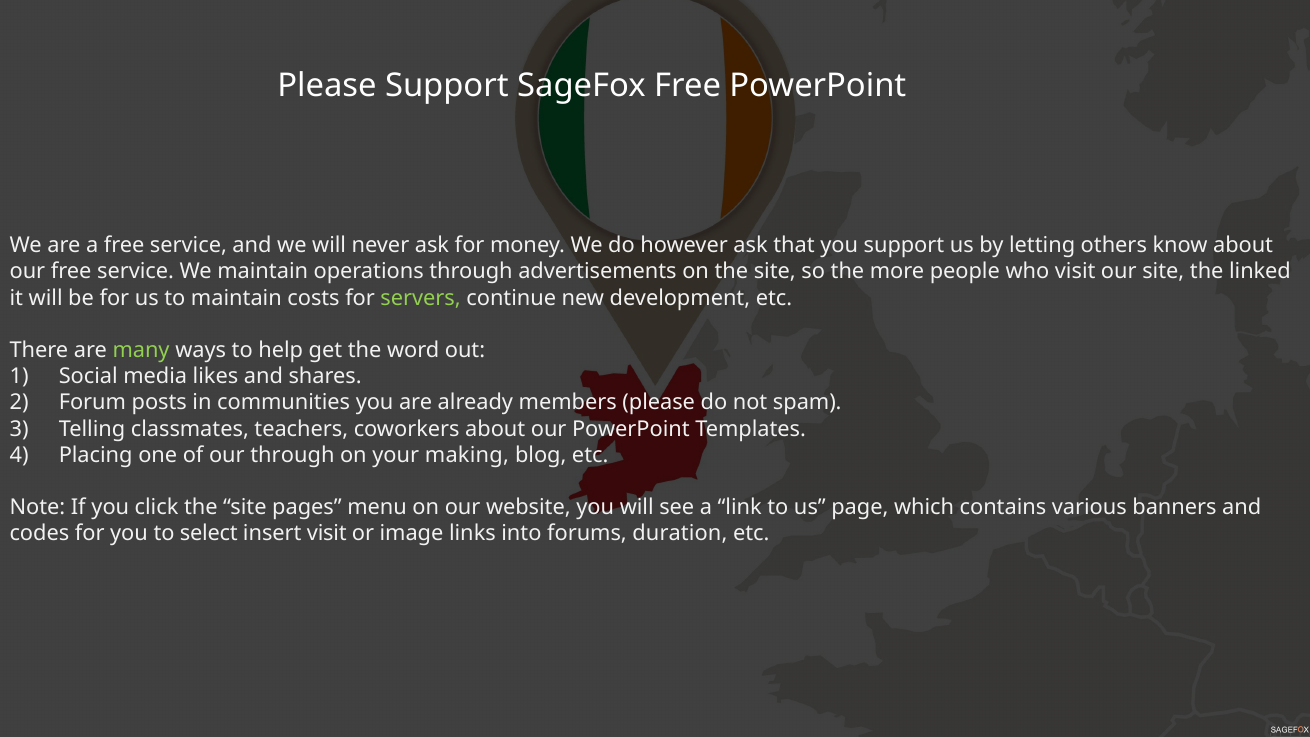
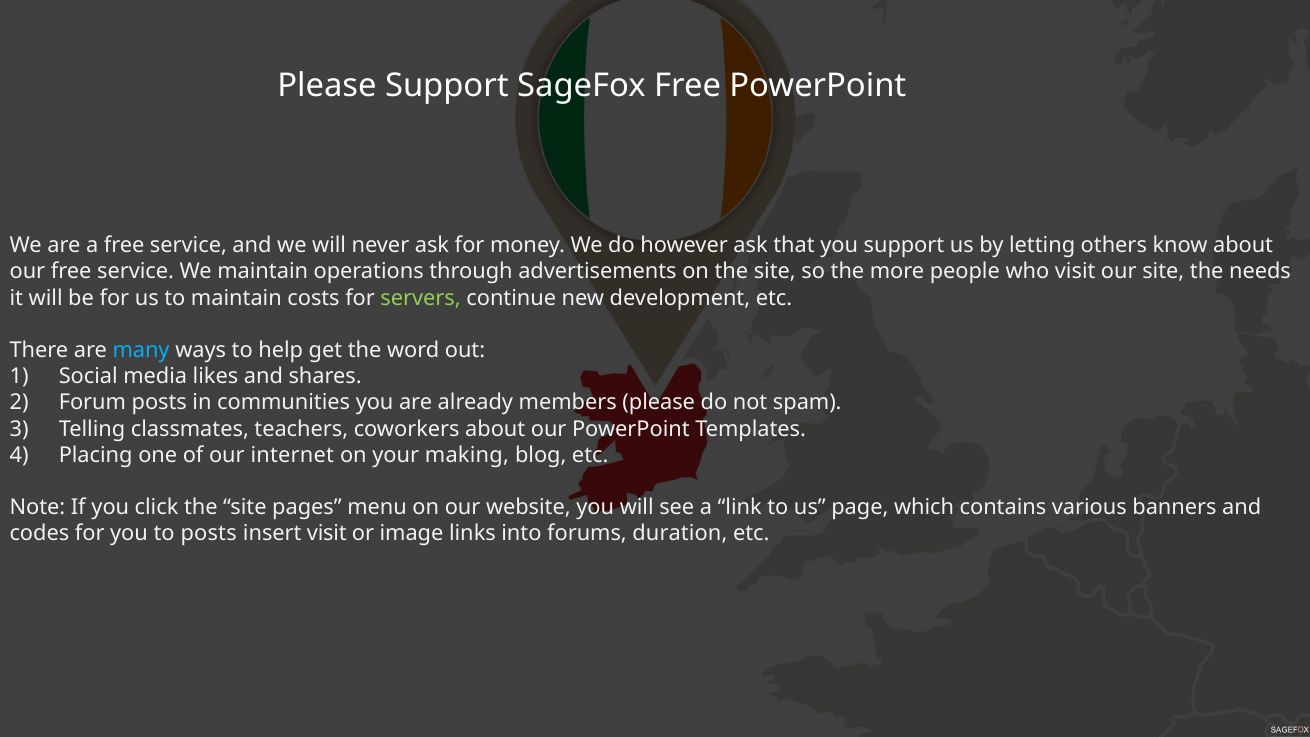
linked: linked -> needs (1260, 272)
many colour: light green -> light blue (141, 350)
our through: through -> internet (292, 455)
to select: select -> posts (209, 534)
